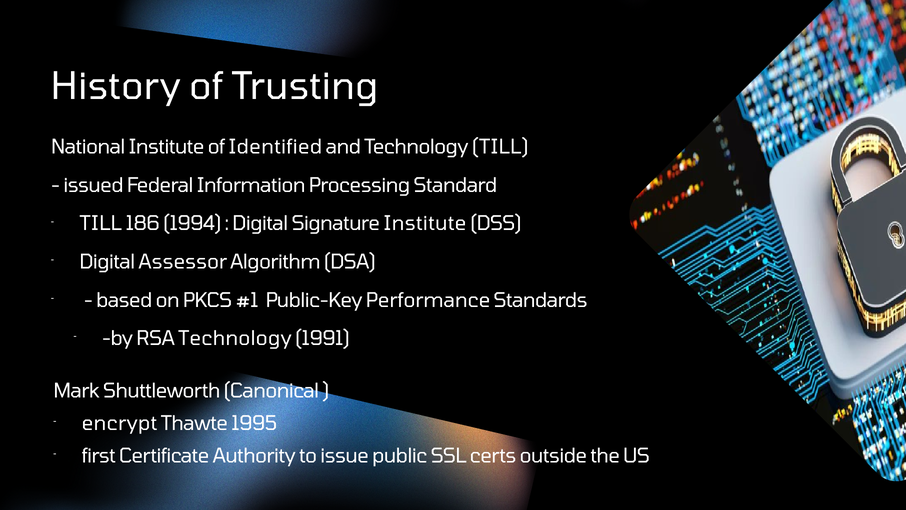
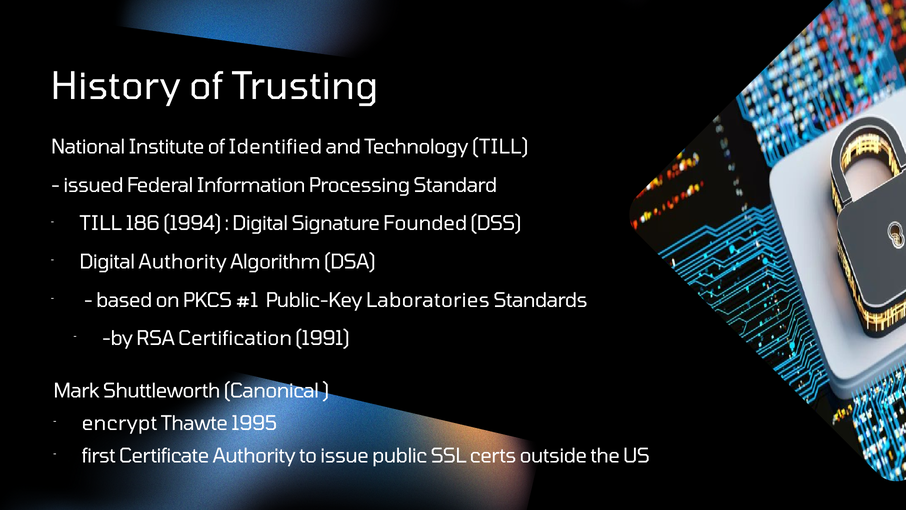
Signature Institute: Institute -> Founded (425, 224)
Digital Assessor: Assessor -> Authority (183, 262)
Performance: Performance -> Laboratories (428, 300)
RSA Technology: Technology -> Certification (235, 338)
